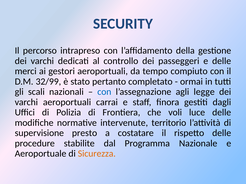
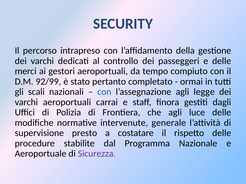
32/99: 32/99 -> 92/99 (48, 82)
che voli: voli -> agli (175, 113)
territorio: territorio -> generale (169, 123)
Sicurezza colour: orange -> purple (97, 154)
